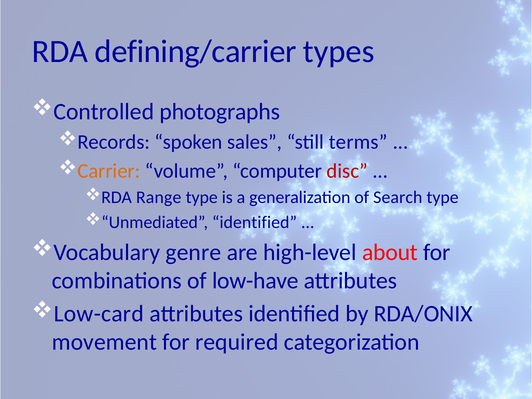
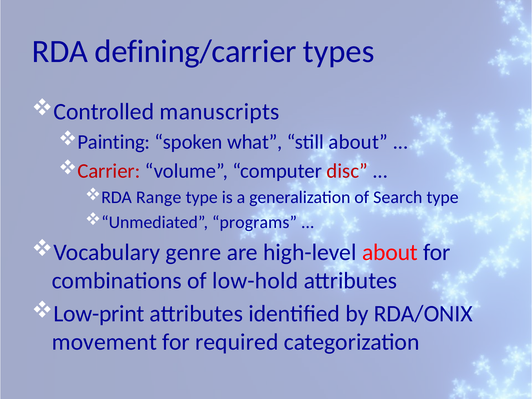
photographs: photographs -> manuscripts (220, 112)
Records: Records -> Painting (114, 142)
sales: sales -> what (255, 142)
still terms: terms -> about (358, 142)
Carrier colour: orange -> red (109, 171)
Unmediated identified: identified -> programs (254, 222)
low-have: low-have -> low-hold (255, 281)
Low-card: Low-card -> Low-print (99, 314)
